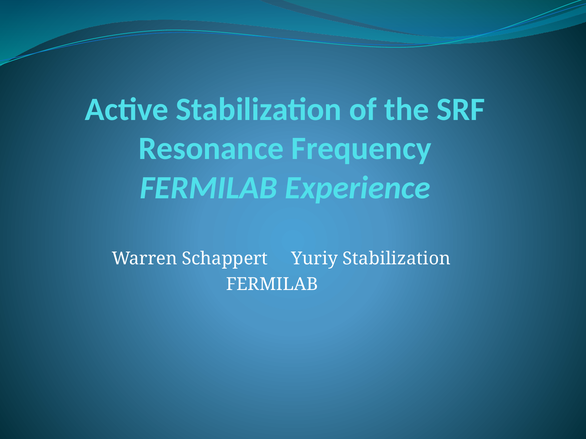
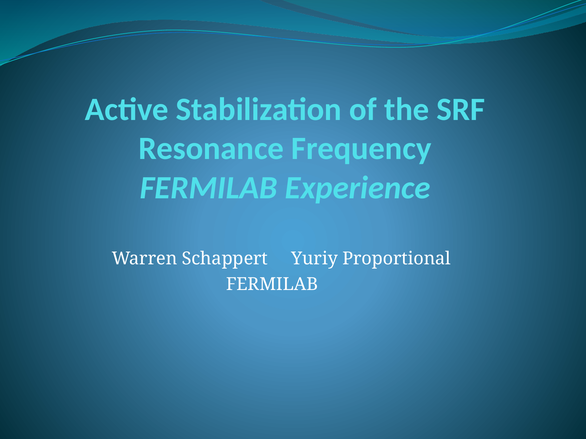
Yuriy Stabilization: Stabilization -> Proportional (397, 259)
